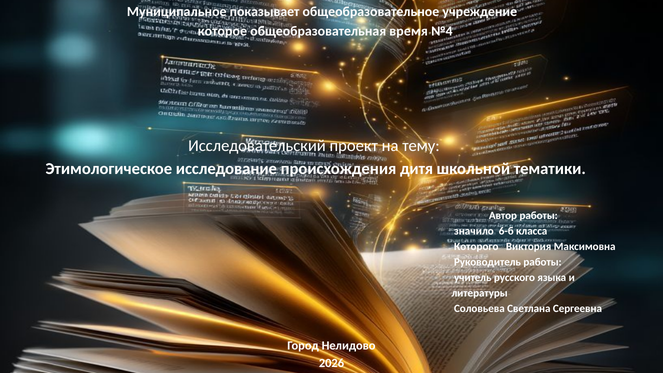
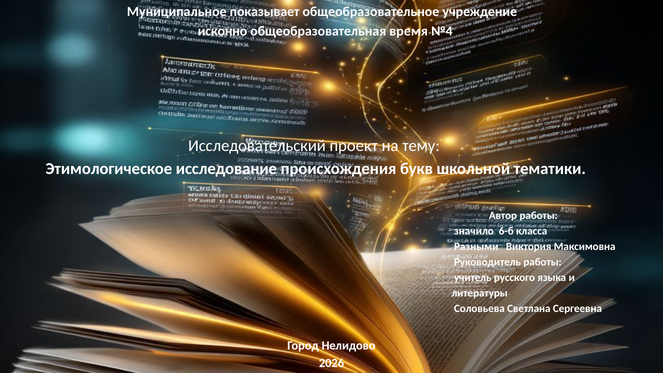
которое: которое -> исконно (222, 31)
дитя: дитя -> букв (417, 169)
Которого: Которого -> Разными (476, 247)
